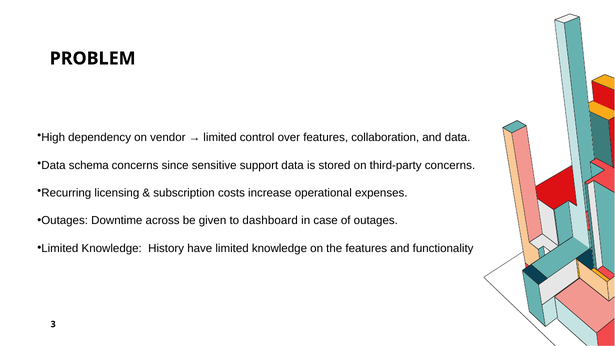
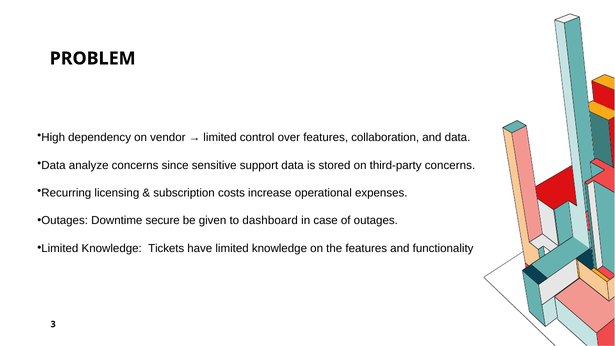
schema: schema -> analyze (89, 165)
across: across -> secure (163, 221)
History: History -> Tickets (166, 248)
